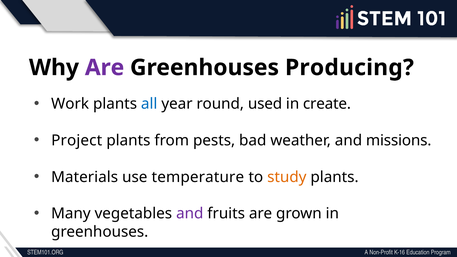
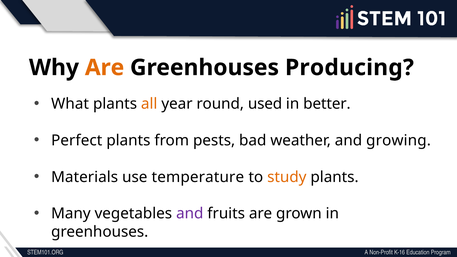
Are colour: purple -> orange (105, 68)
Work: Work -> What (70, 104)
all colour: blue -> orange (149, 104)
create: create -> better (327, 104)
Project: Project -> Perfect (77, 140)
missions: missions -> growing (399, 140)
